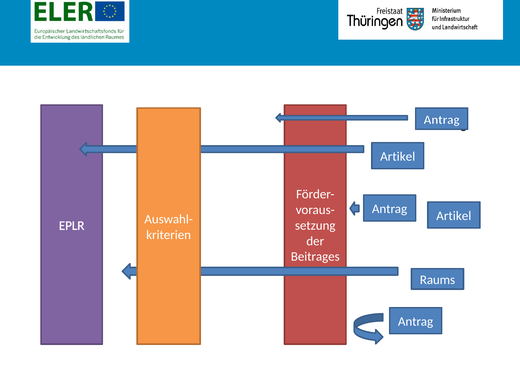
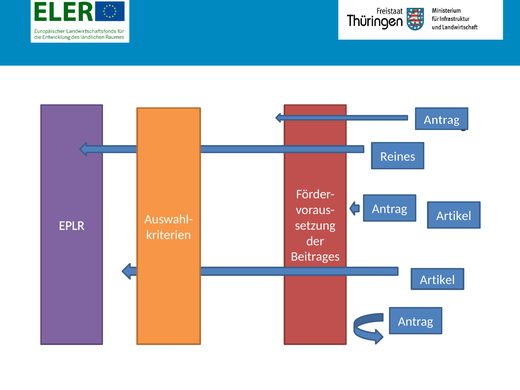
Artikel: Artikel -> Reines (398, 157)
Raums: Raums -> Artikel (437, 280)
